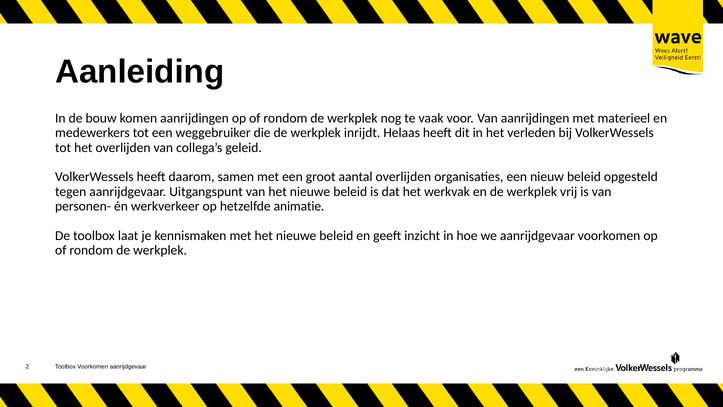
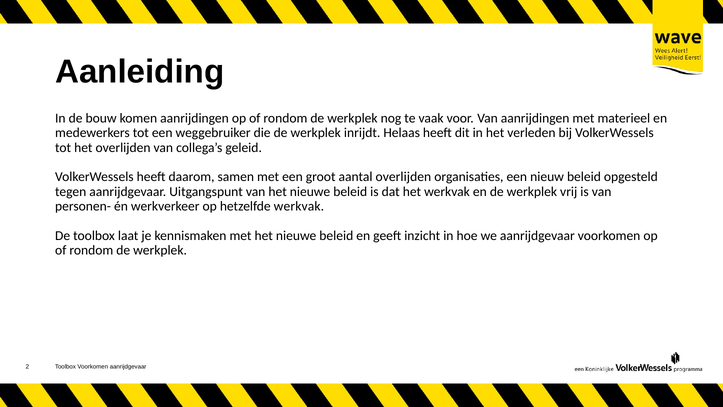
hetzelfde animatie: animatie -> werkvak (299, 206)
